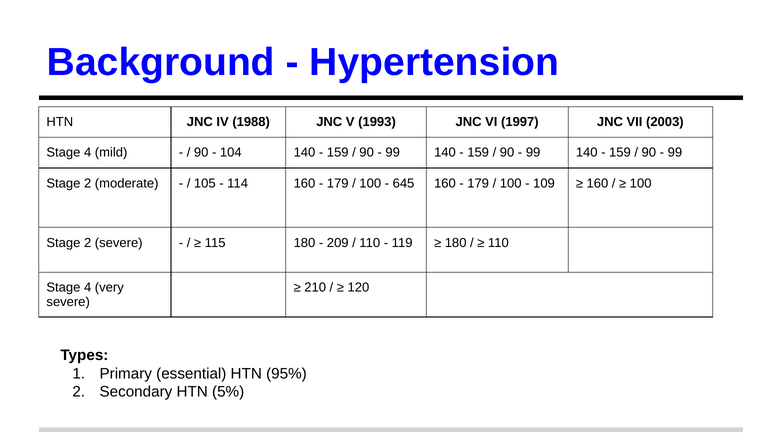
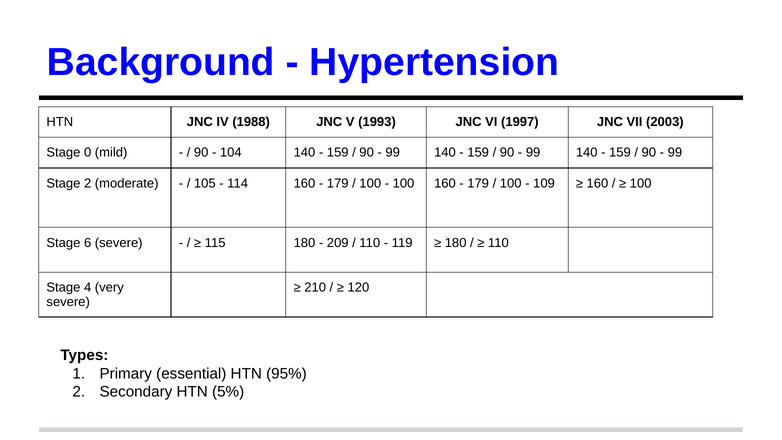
4: 4 -> 0 (88, 153)
645: 645 -> 100 (404, 183)
2: 2 -> 6 (88, 243)
